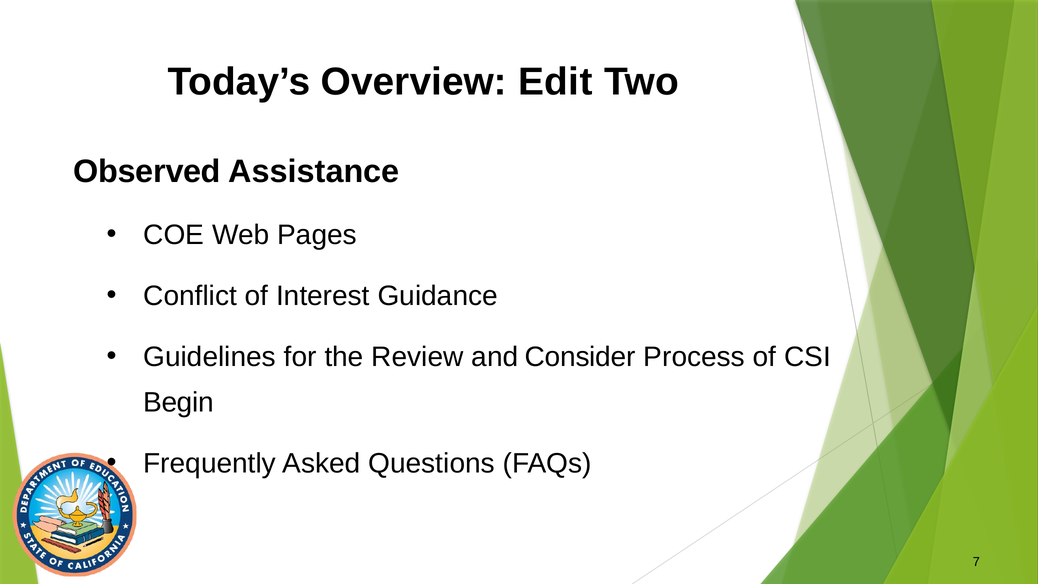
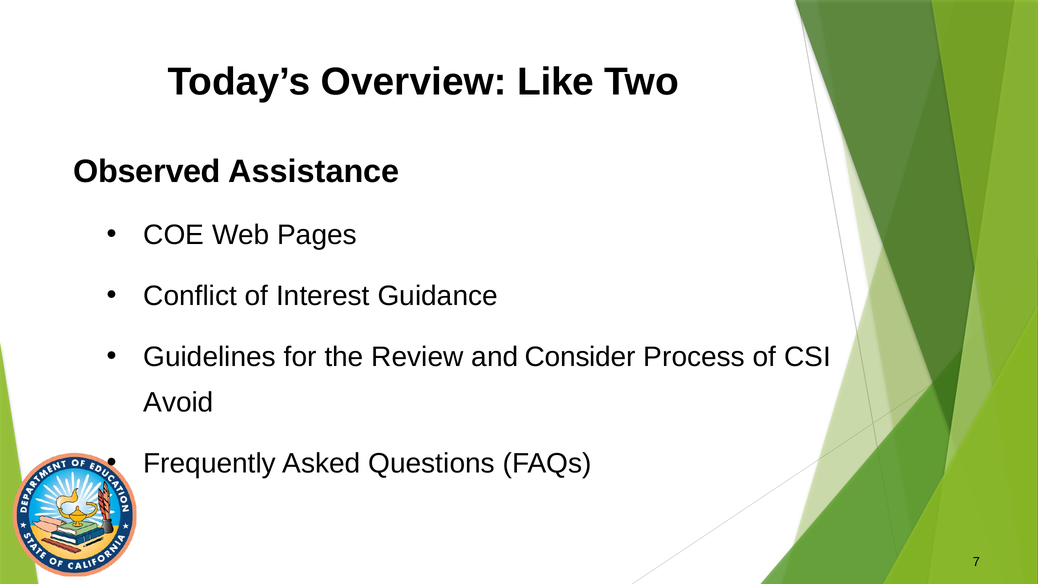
Edit: Edit -> Like (556, 82)
Begin: Begin -> Avoid (178, 402)
